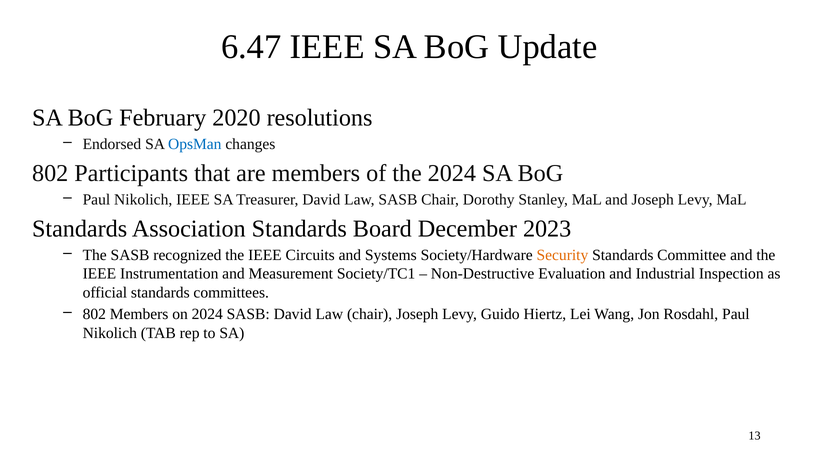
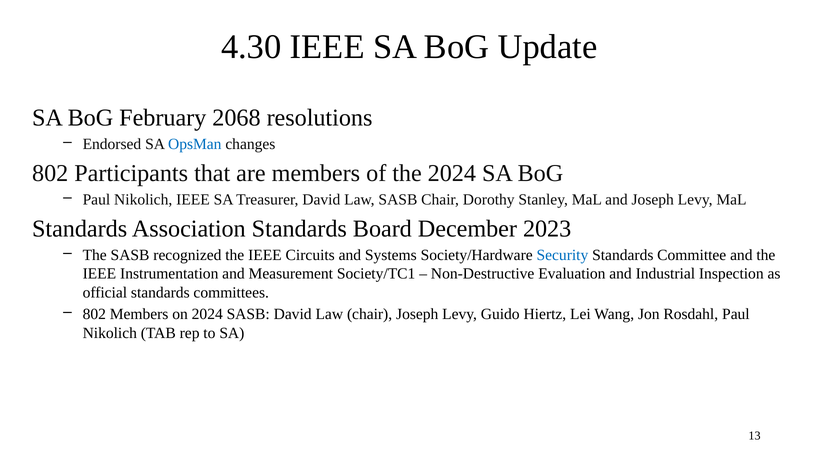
6.47: 6.47 -> 4.30 (251, 47)
2020: 2020 -> 2068 (236, 118)
Security colour: orange -> blue (562, 255)
